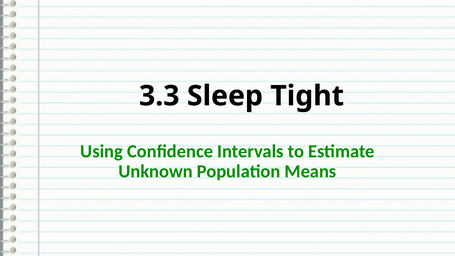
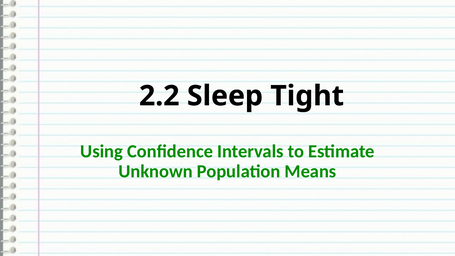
3.3: 3.3 -> 2.2 (159, 96)
